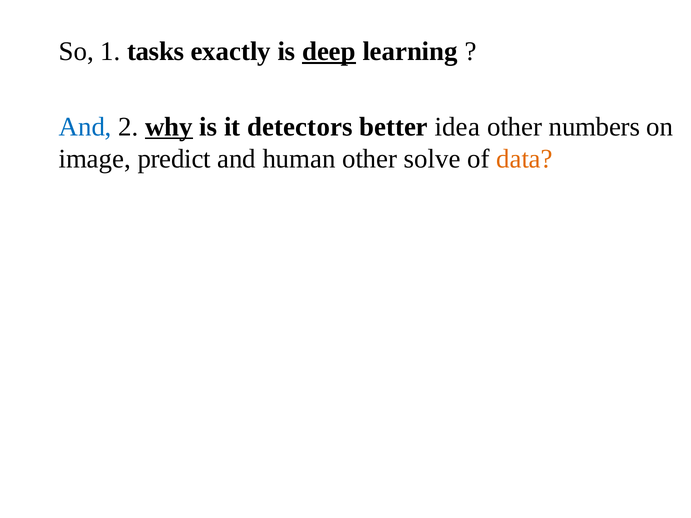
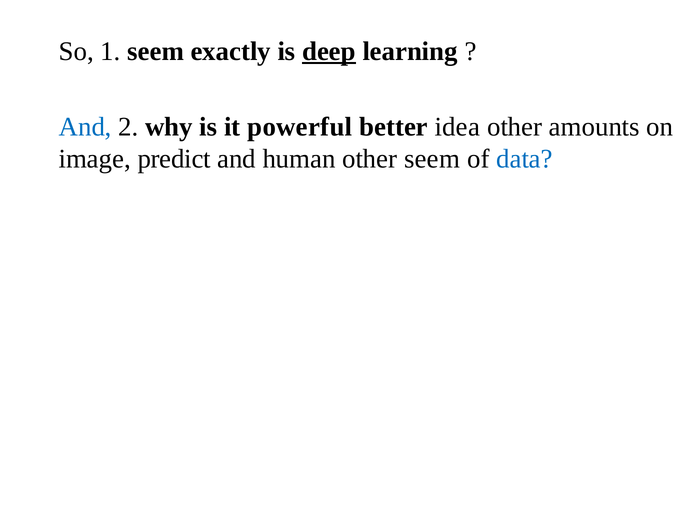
1 tasks: tasks -> seem (156, 51)
why underline: present -> none (169, 127)
detectors: detectors -> powerful (300, 127)
numbers: numbers -> amounts (594, 127)
other solve: solve -> seem (432, 159)
data colour: orange -> blue (524, 159)
